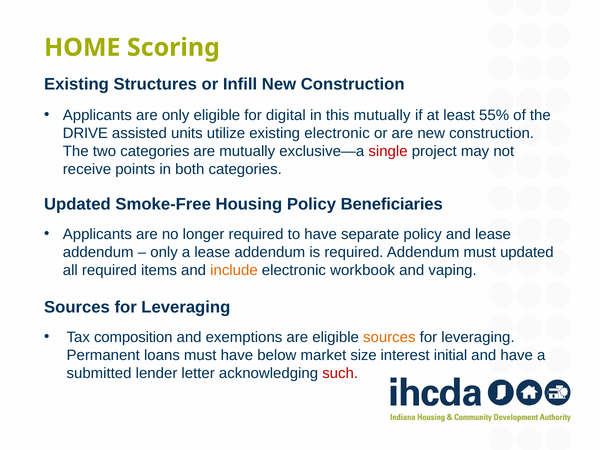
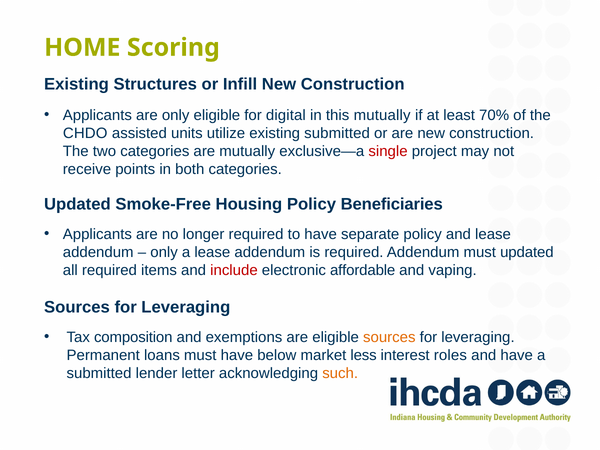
55%: 55% -> 70% (494, 115)
DRIVE: DRIVE -> CHDO (85, 133)
existing electronic: electronic -> submitted (337, 133)
include colour: orange -> red (234, 270)
workbook: workbook -> affordable (363, 270)
size: size -> less (364, 355)
initial: initial -> roles (450, 355)
such colour: red -> orange (340, 373)
